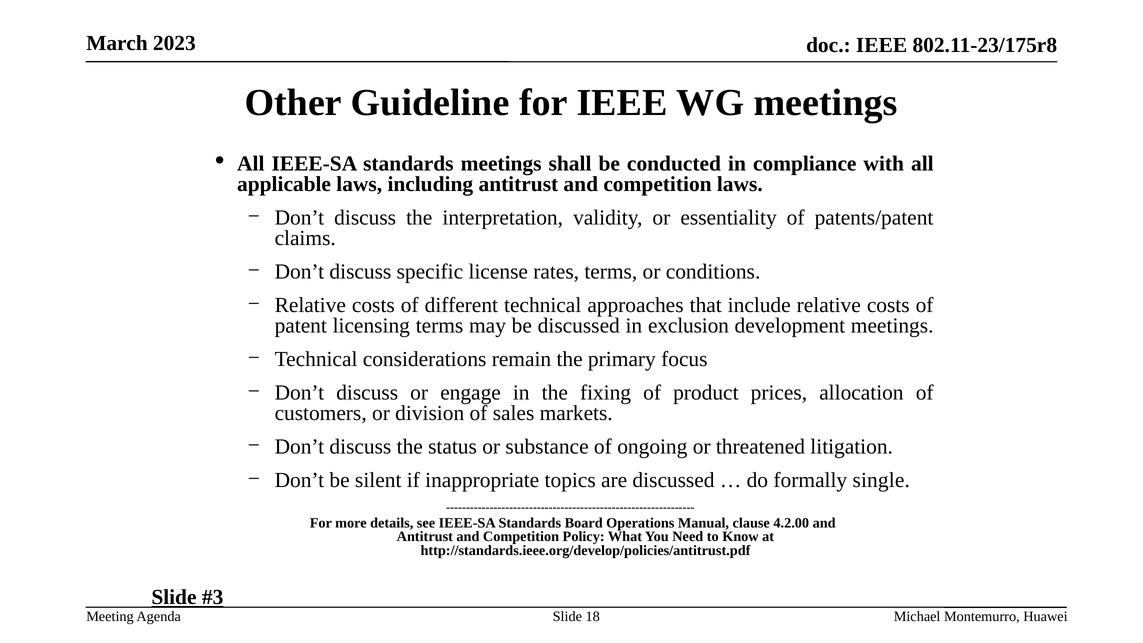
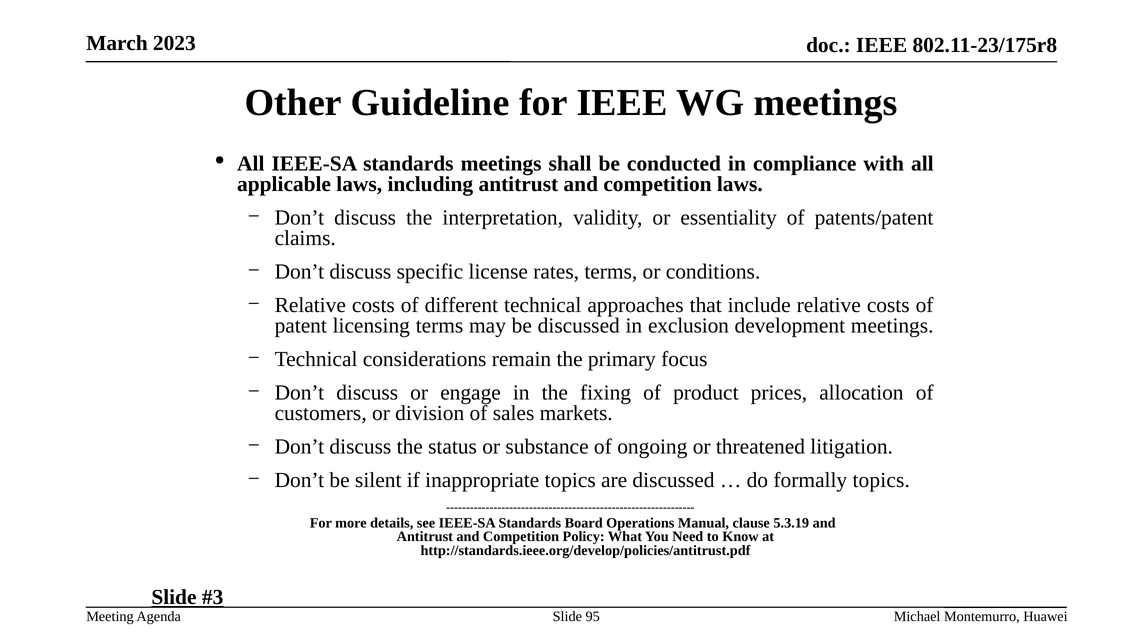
formally single: single -> topics (881, 480)
4.2.00: 4.2.00 -> 5.3.19 (791, 523)
18: 18 -> 95 (593, 617)
